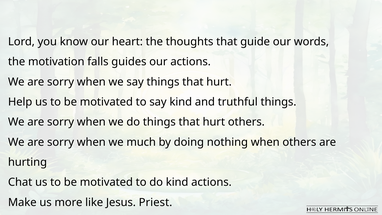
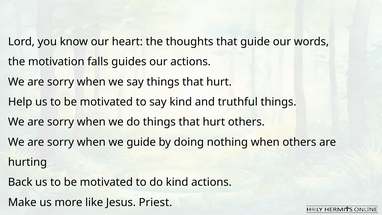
we much: much -> guide (141, 142)
Chat: Chat -> Back (20, 182)
